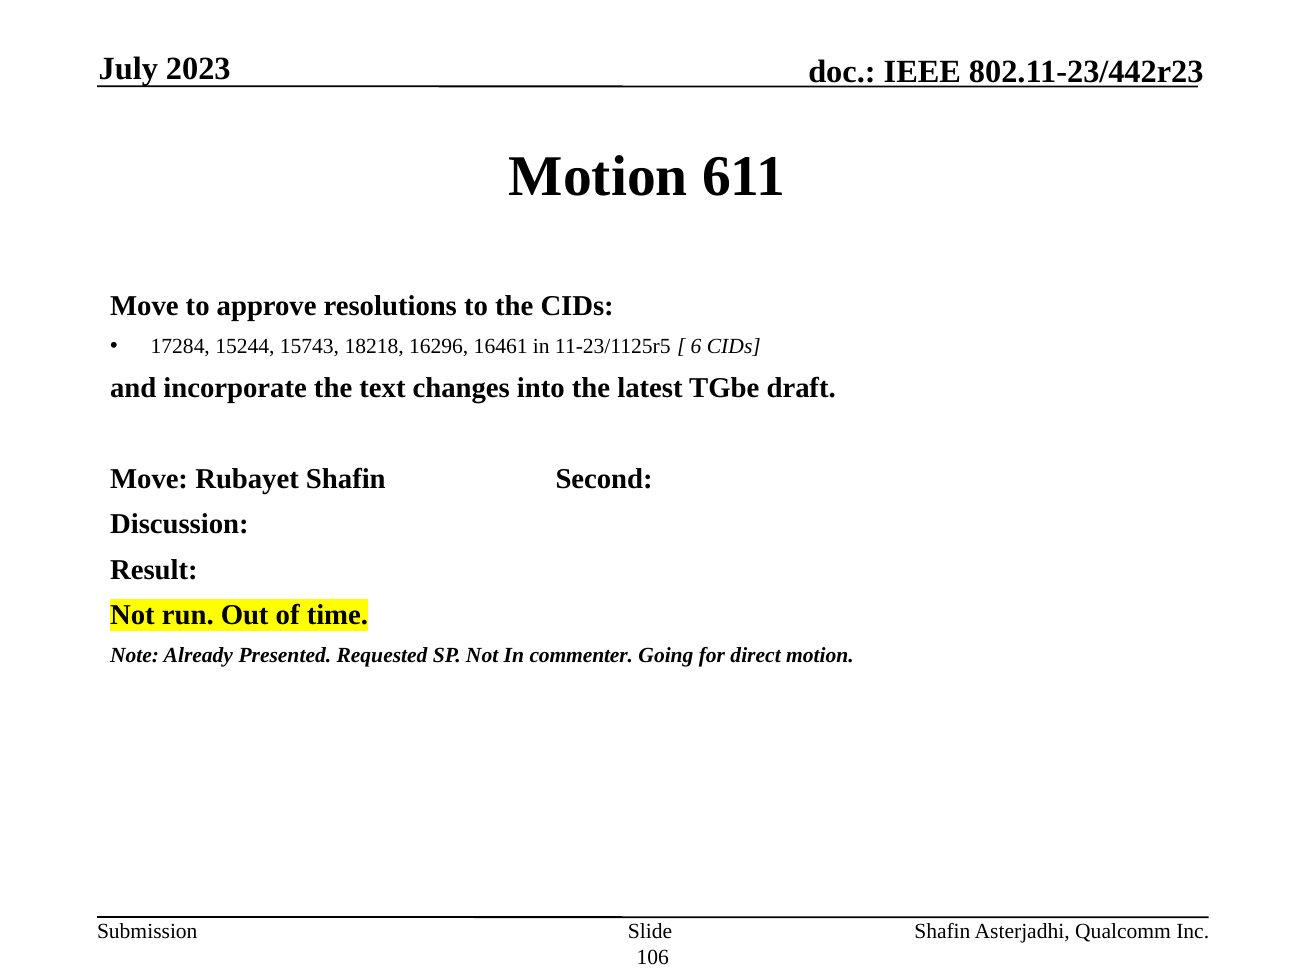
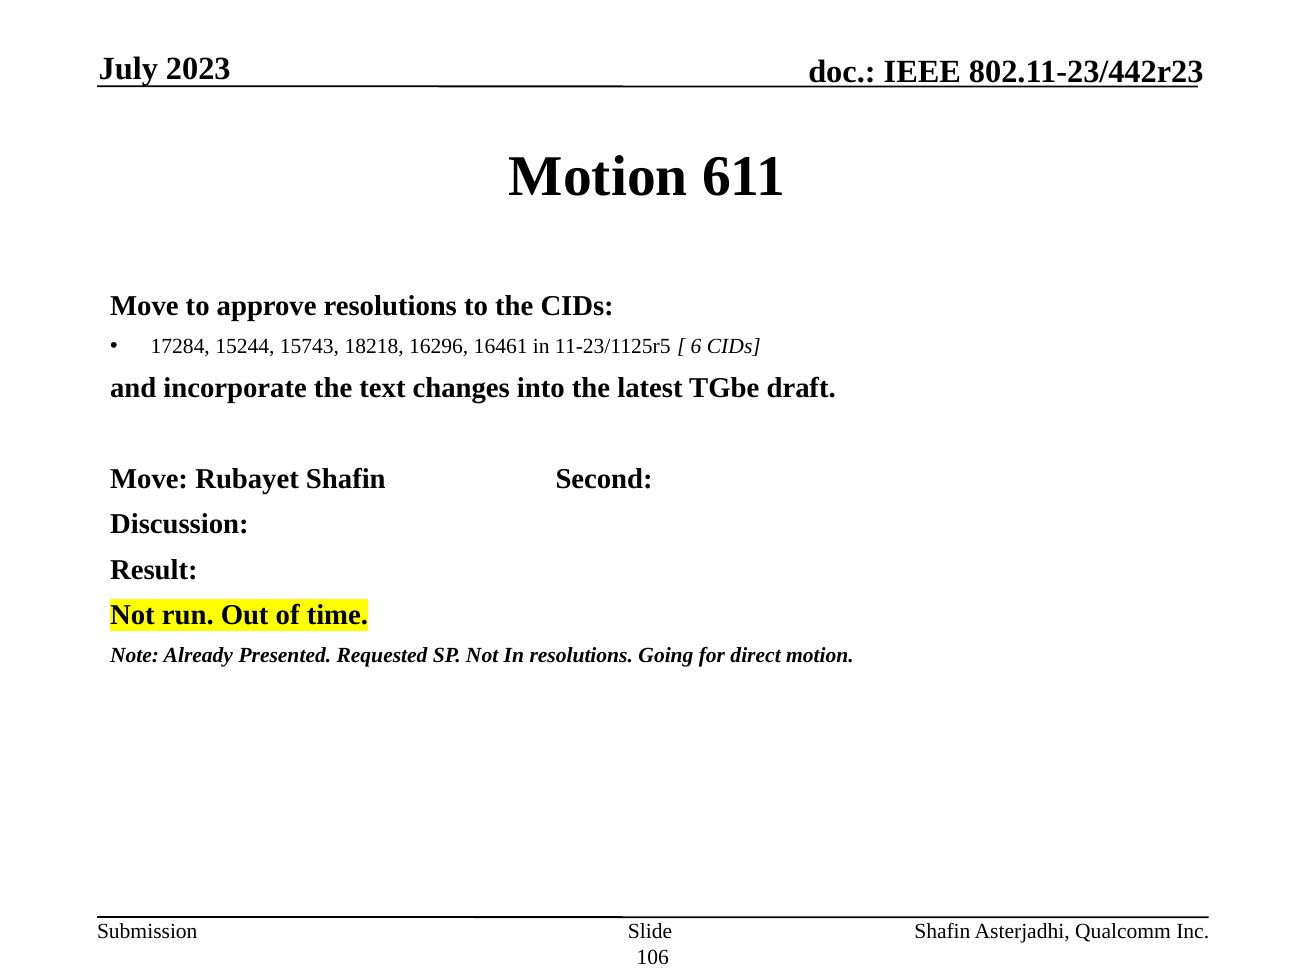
In commenter: commenter -> resolutions (581, 656)
